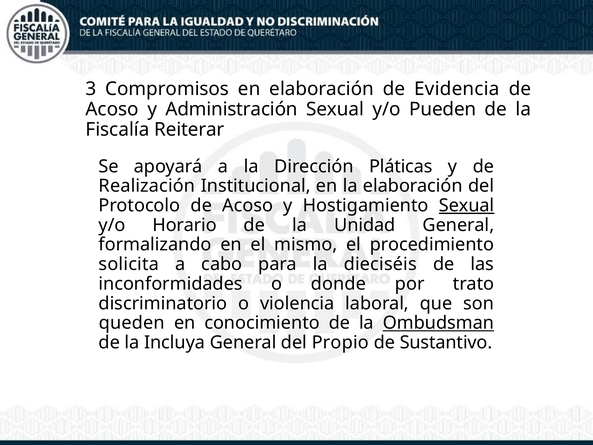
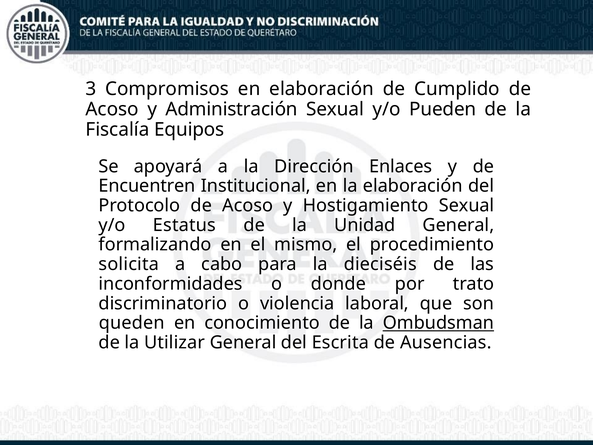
Evidencia: Evidencia -> Cumplido (457, 89)
Reiterar: Reiterar -> Equipos (189, 130)
Pláticas: Pláticas -> Enlaces (401, 166)
Realización: Realización -> Encuentren (147, 186)
Sexual underline: present -> none (467, 205)
Horario: Horario -> Estatus (184, 225)
Incluya: Incluya -> Utilizar (174, 342)
Propio: Propio -> Escrita (340, 342)
Sustantivo: Sustantivo -> Ausencias (446, 342)
